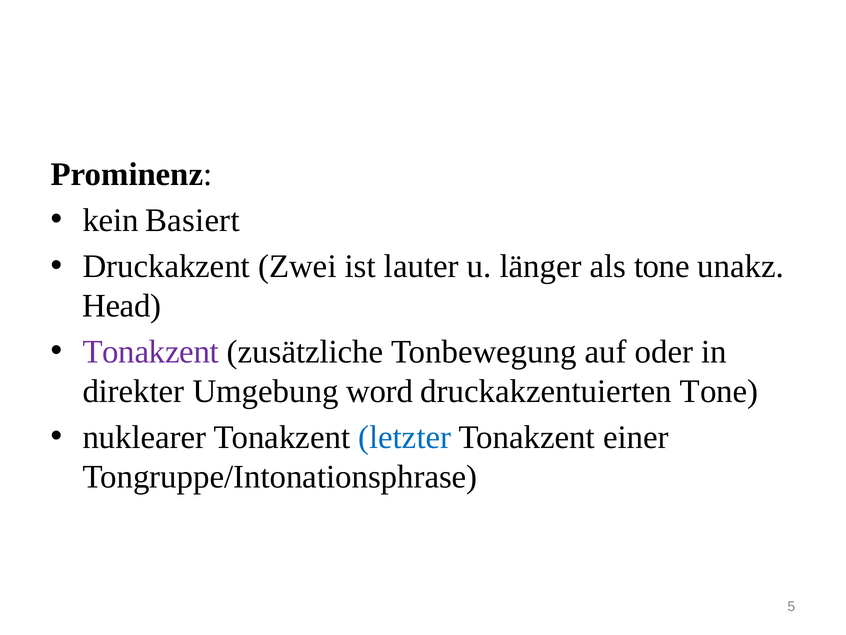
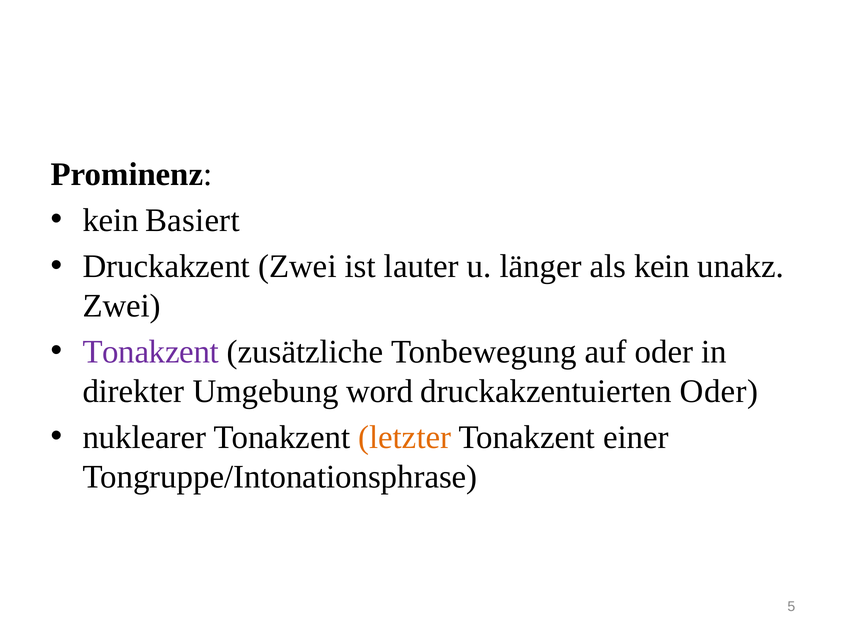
als tone: tone -> kein (662, 266)
Head: Head -> Zwei (122, 306)
druckakzentuierten Tone: Tone -> Oder (719, 391)
letzter colour: blue -> orange (405, 437)
